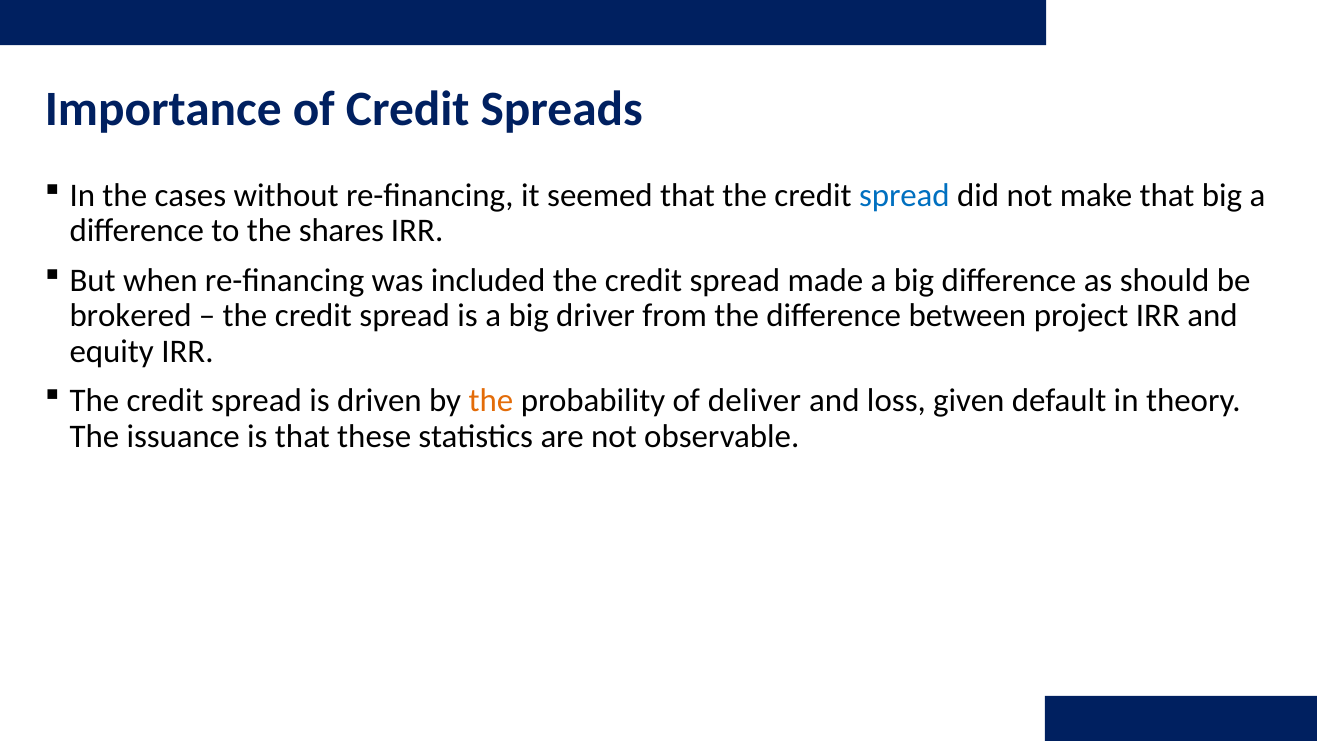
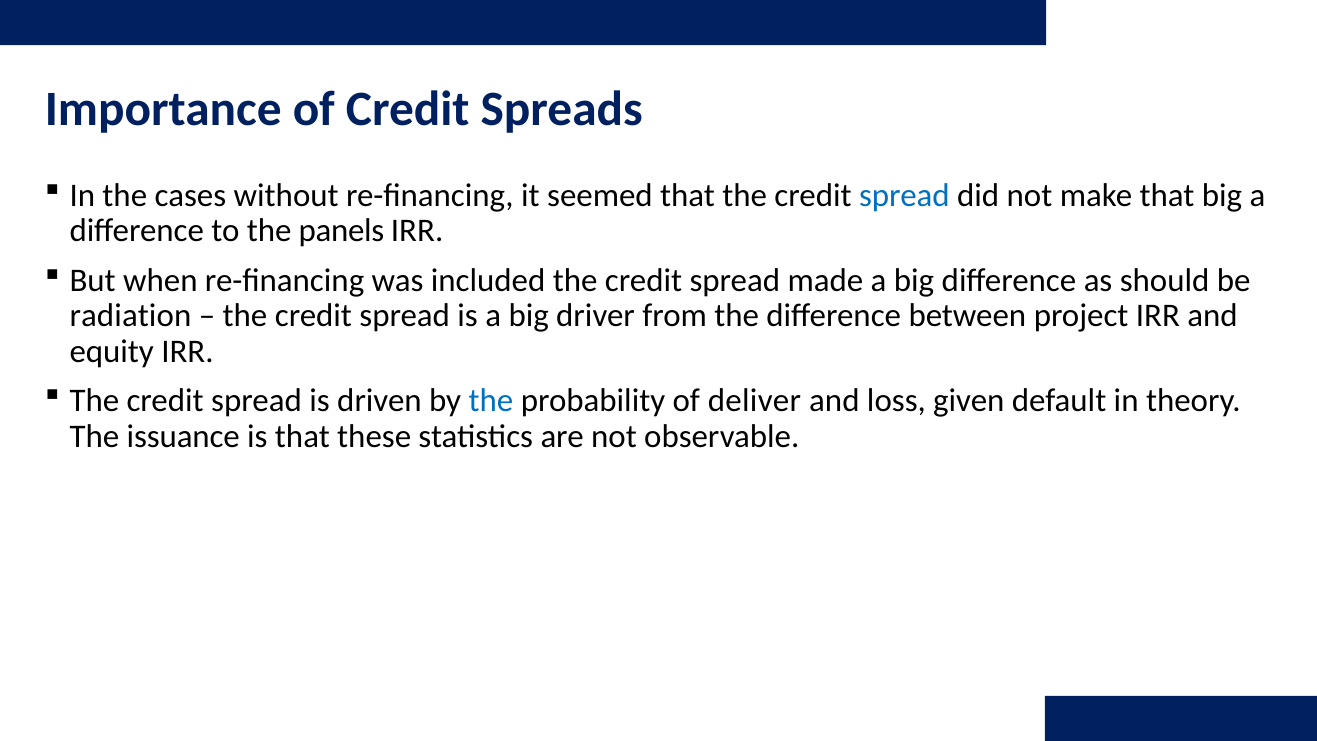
shares: shares -> panels (341, 231)
brokered: brokered -> radiation (130, 316)
the colour: orange -> blue (491, 401)
